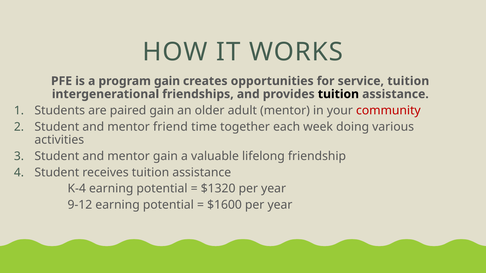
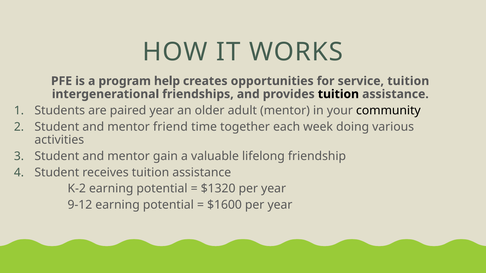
program gain: gain -> help (167, 81)
paired gain: gain -> year (162, 111)
community colour: red -> black (388, 111)
K-4: K-4 -> K-2 (77, 189)
